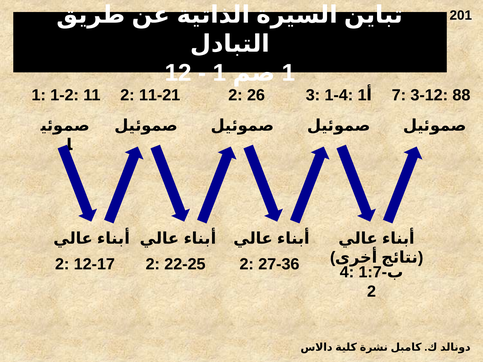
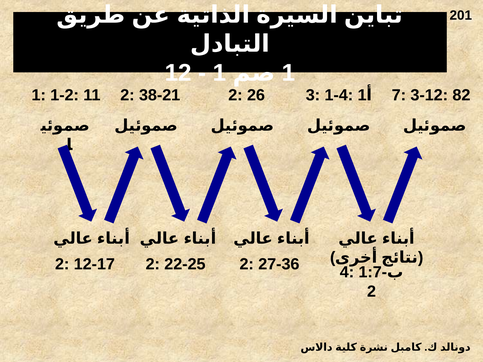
11-21: 11-21 -> 38-21 (160, 95)
88: 88 -> 82 (461, 95)
